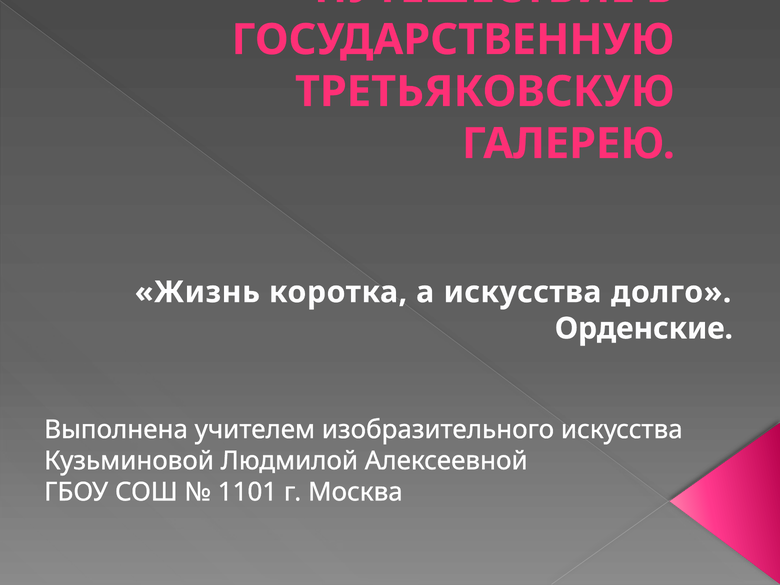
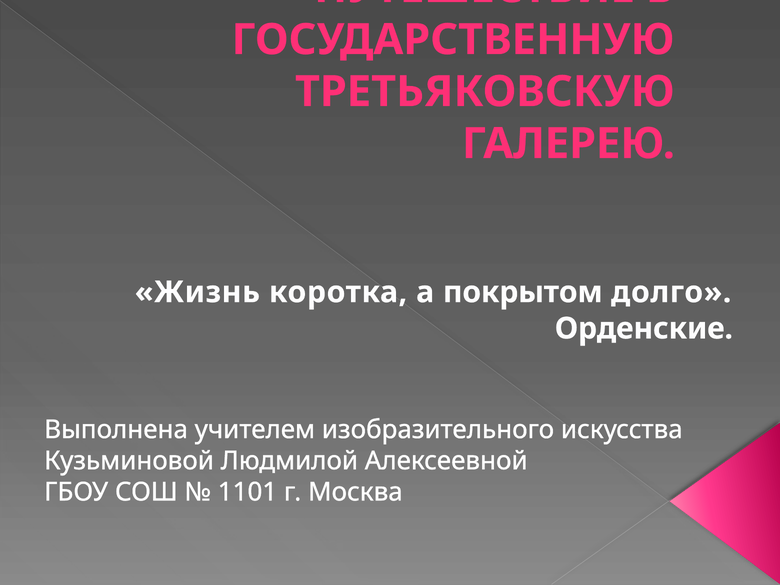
а искусства: искусства -> покрытом (523, 292)
